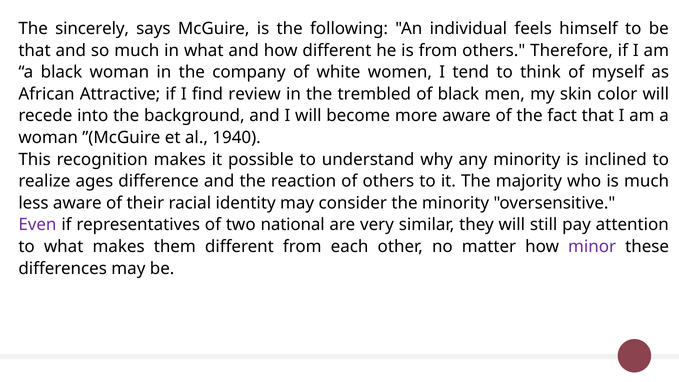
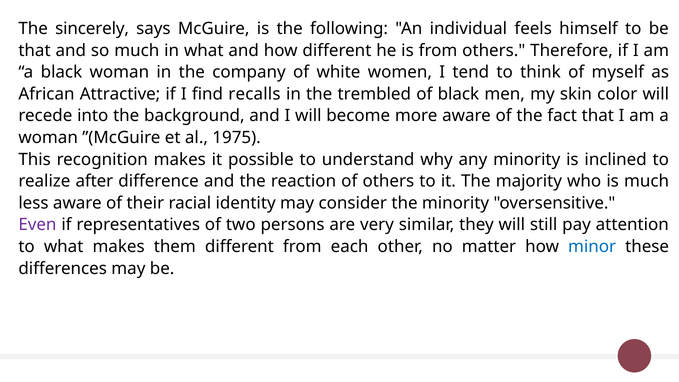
review: review -> recalls (254, 94)
1940: 1940 -> 1975 (237, 138)
ages: ages -> after (94, 181)
national: national -> persons (293, 225)
minor colour: purple -> blue (592, 247)
